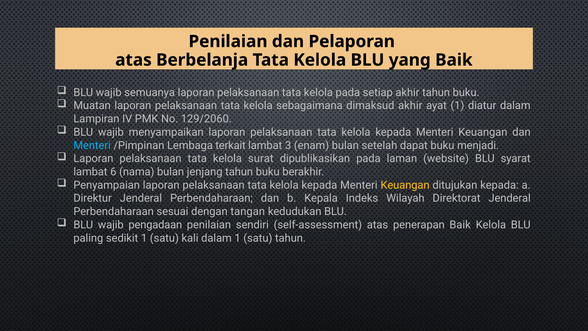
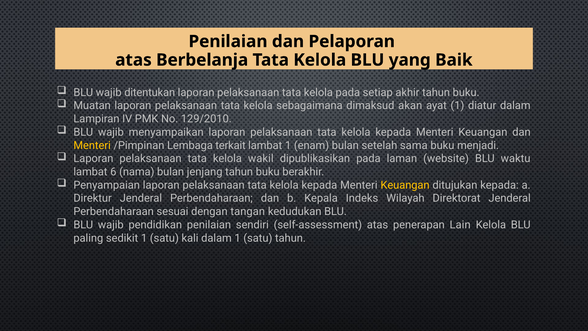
semuanya: semuanya -> ditentukan (150, 92)
dimaksud akhir: akhir -> akan (410, 106)
129/2060: 129/2060 -> 129/2010 (206, 119)
Menteri colour: light blue -> yellow (92, 145)
lambat 3: 3 -> 1 (288, 145)
dapat: dapat -> sama (414, 145)
surat: surat -> wakil (261, 158)
syarat: syarat -> waktu (516, 158)
pengadaan: pengadaan -> pendidikan (155, 225)
penerapan Baik: Baik -> Lain (460, 225)
